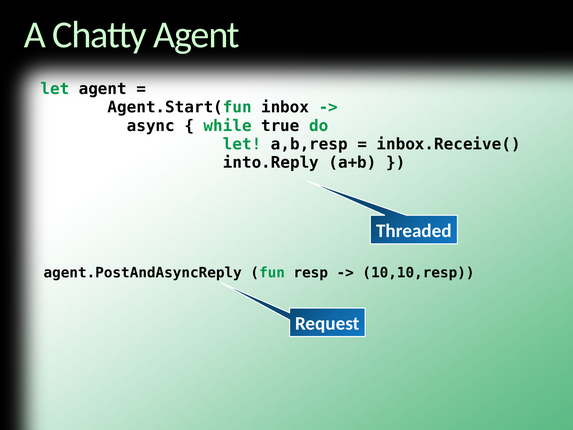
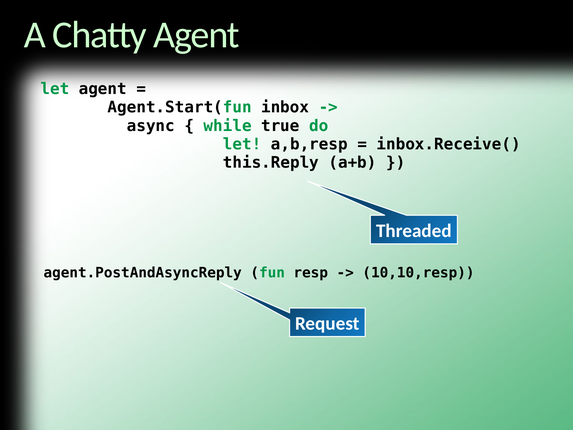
into.Reply: into.Reply -> this.Reply (271, 163)
